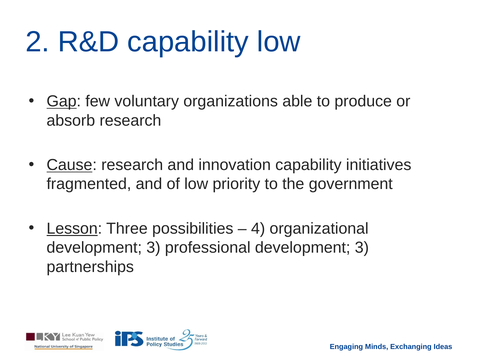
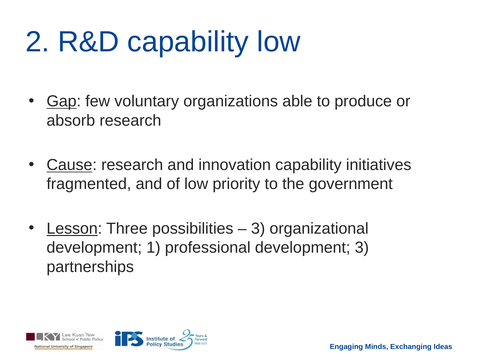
4: 4 -> 3 (258, 228)
3: 3 -> 1 (153, 248)
